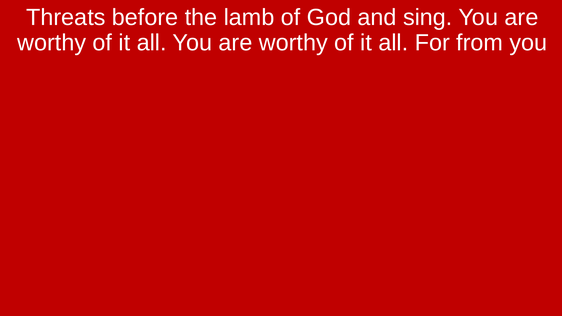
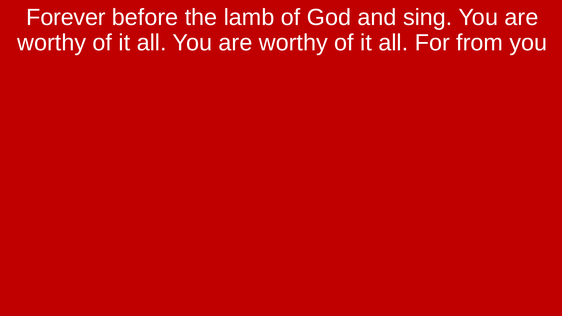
Threats: Threats -> Forever (66, 17)
